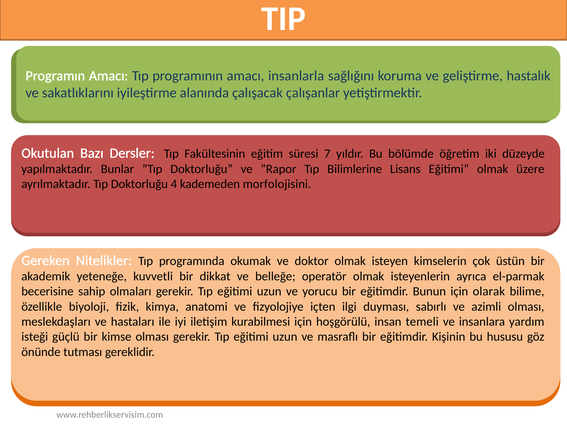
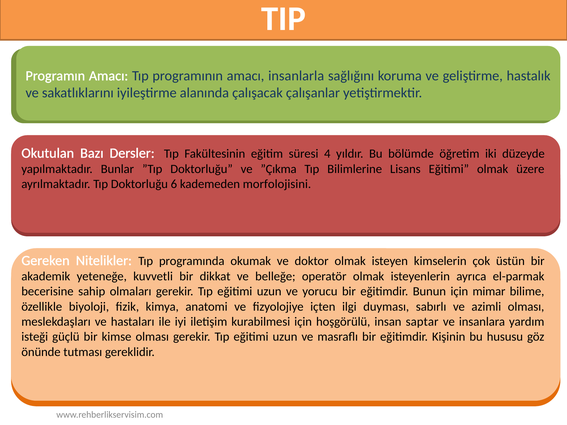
7: 7 -> 4 (327, 154)
”Rapor: ”Rapor -> ”Çıkma (279, 169)
4: 4 -> 6 (174, 184)
olarak: olarak -> mimar (489, 292)
temeli: temeli -> saptar (422, 322)
